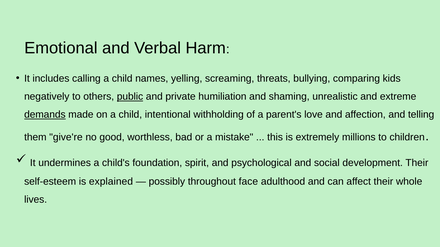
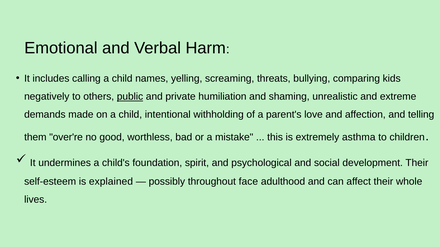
demands underline: present -> none (45, 115)
give're: give're -> over're (66, 137)
millions: millions -> asthma (359, 137)
